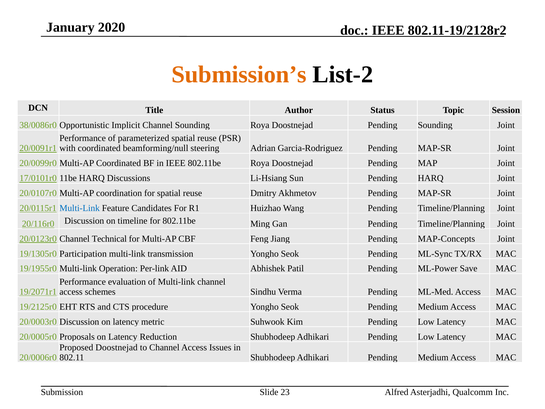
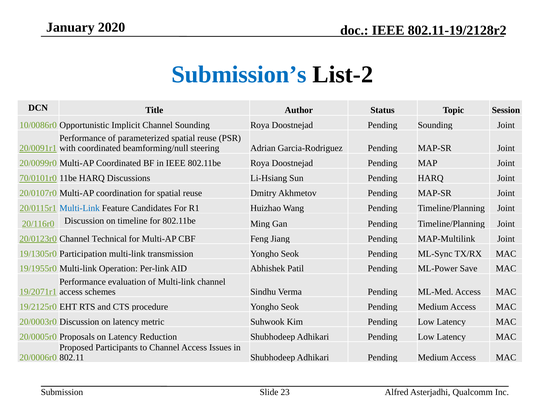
Submission’s colour: orange -> blue (239, 74)
38/0086r0: 38/0086r0 -> 10/0086r0 (38, 125)
17/0101r0: 17/0101r0 -> 70/0101r0 (38, 178)
MAP-Concepts: MAP-Concepts -> MAP-Multilink (446, 239)
Proposed Doostnejad: Doostnejad -> Participants (117, 347)
